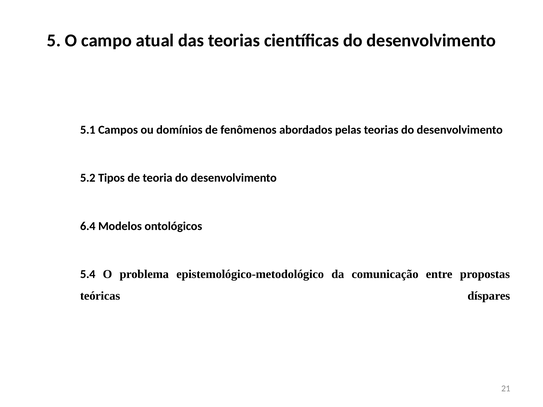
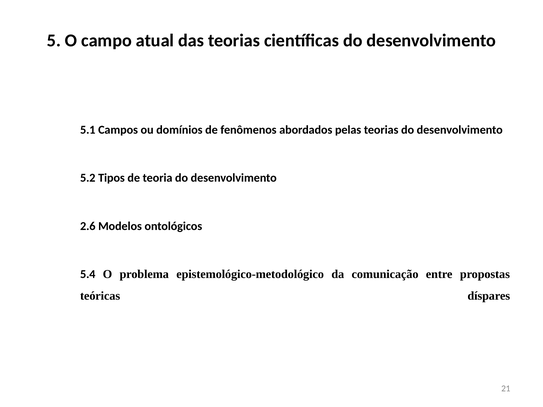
6.4: 6.4 -> 2.6 (88, 226)
